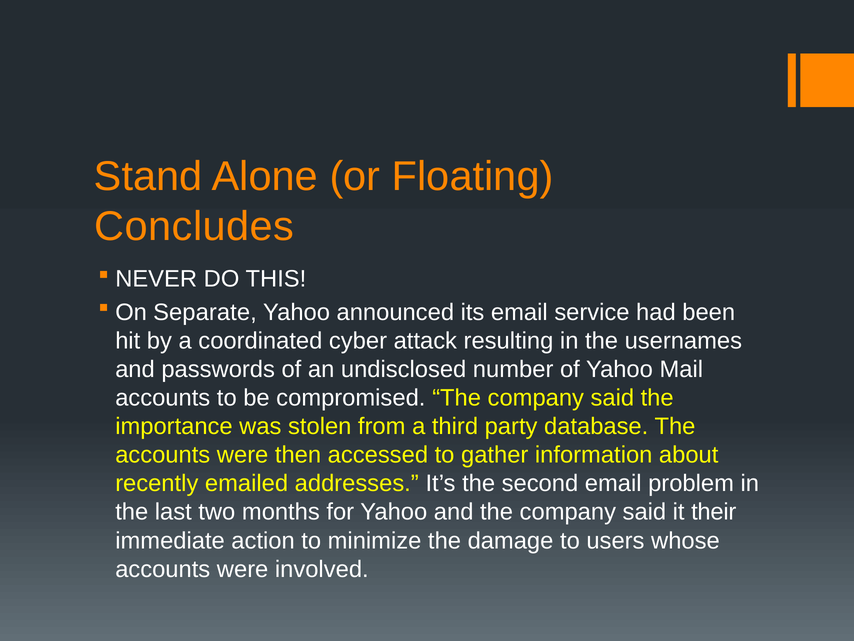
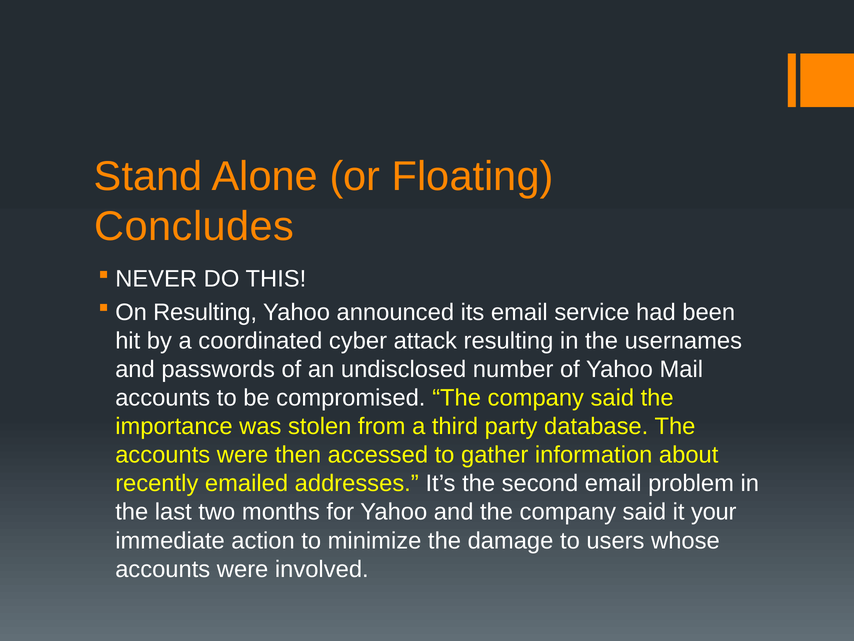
On Separate: Separate -> Resulting (205, 312)
their: their -> your (714, 512)
